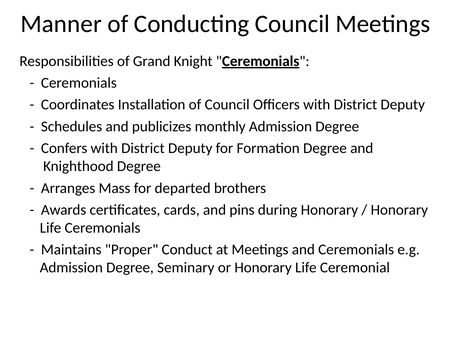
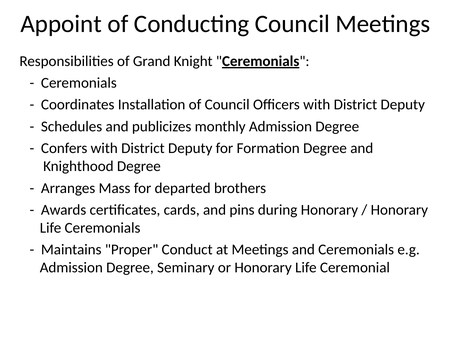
Manner: Manner -> Appoint (61, 24)
